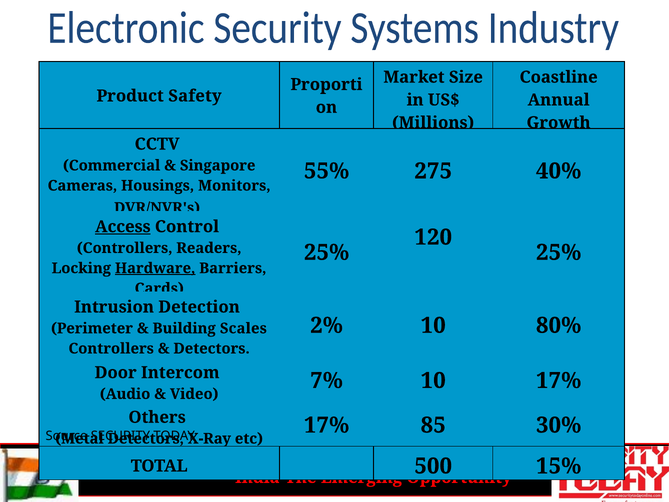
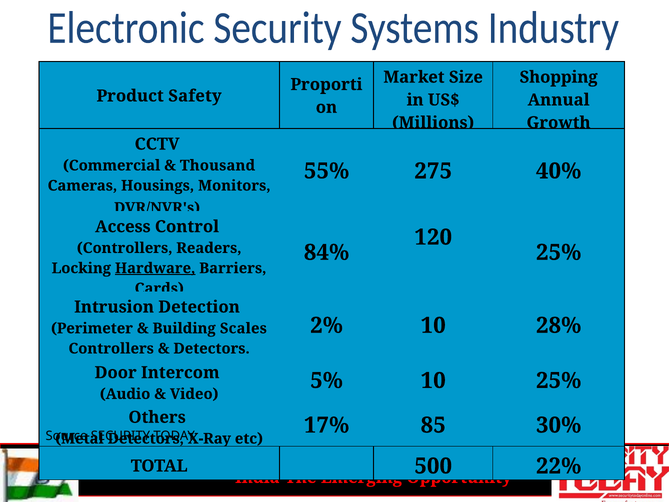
Coastline: Coastline -> Shopping (559, 77)
Singapore: Singapore -> Thousand (218, 165)
Access underline: present -> none (123, 227)
25%: 25% -> 84% (326, 252)
80%: 80% -> 28% (559, 325)
7%: 7% -> 5% (326, 380)
10 17%: 17% -> 25% (559, 380)
15%: 15% -> 22% (559, 466)
